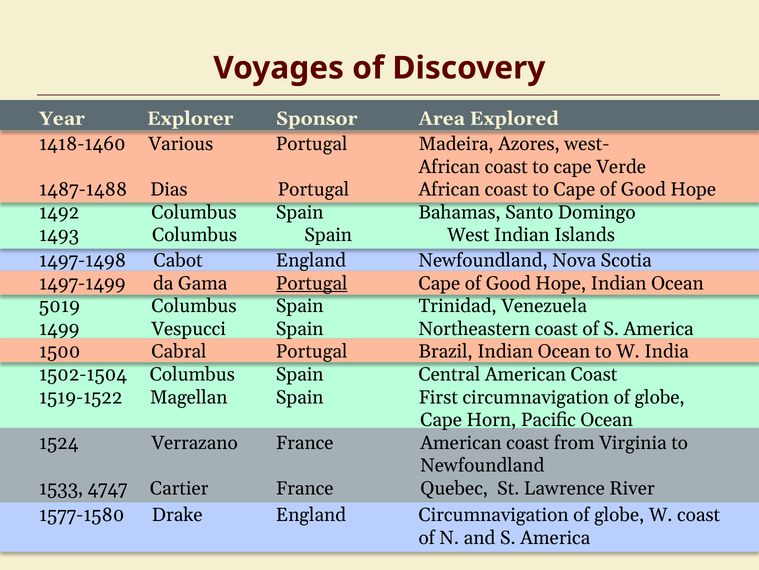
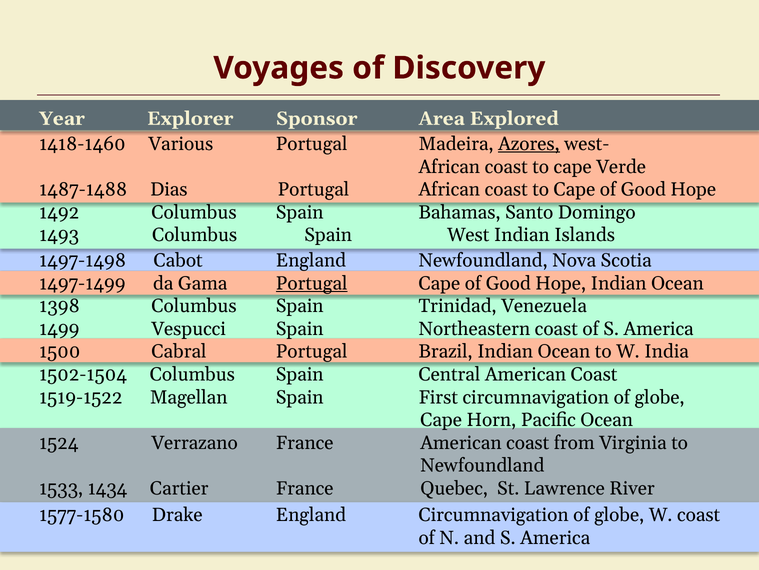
Azores underline: none -> present (529, 144)
5019: 5019 -> 1398 (59, 306)
4747: 4747 -> 1434 (107, 488)
